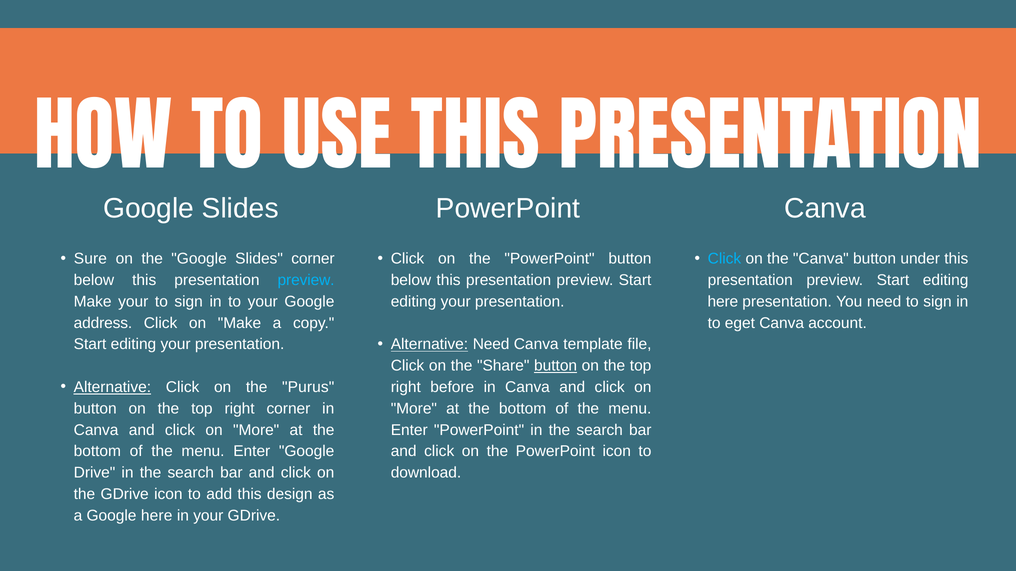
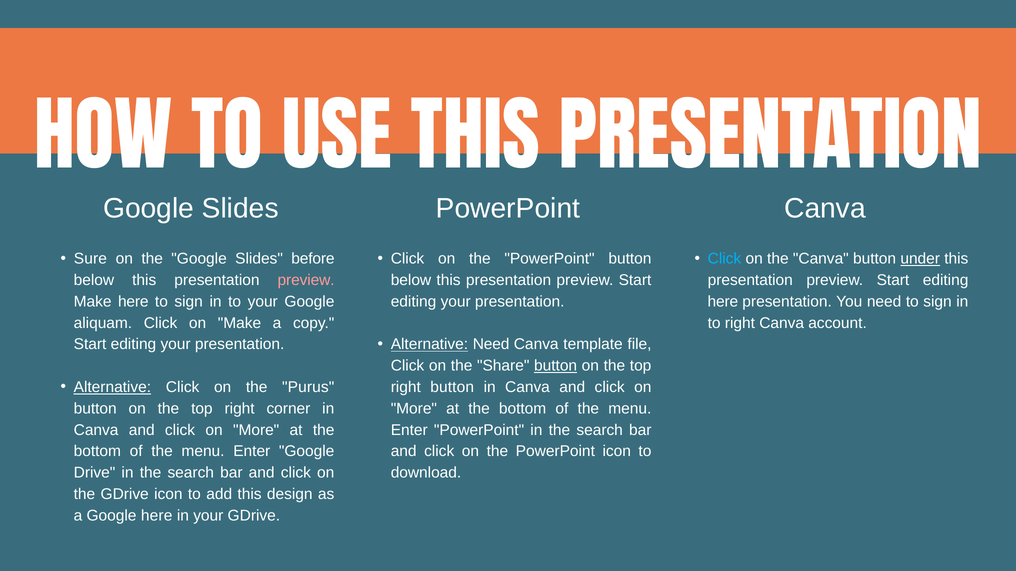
Slides corner: corner -> before (313, 259)
under underline: none -> present (920, 259)
preview colour: light blue -> pink (306, 280)
Make your: your -> here (133, 302)
address: address -> aliquam (103, 323)
to eget: eget -> right (740, 323)
right before: before -> button (452, 387)
